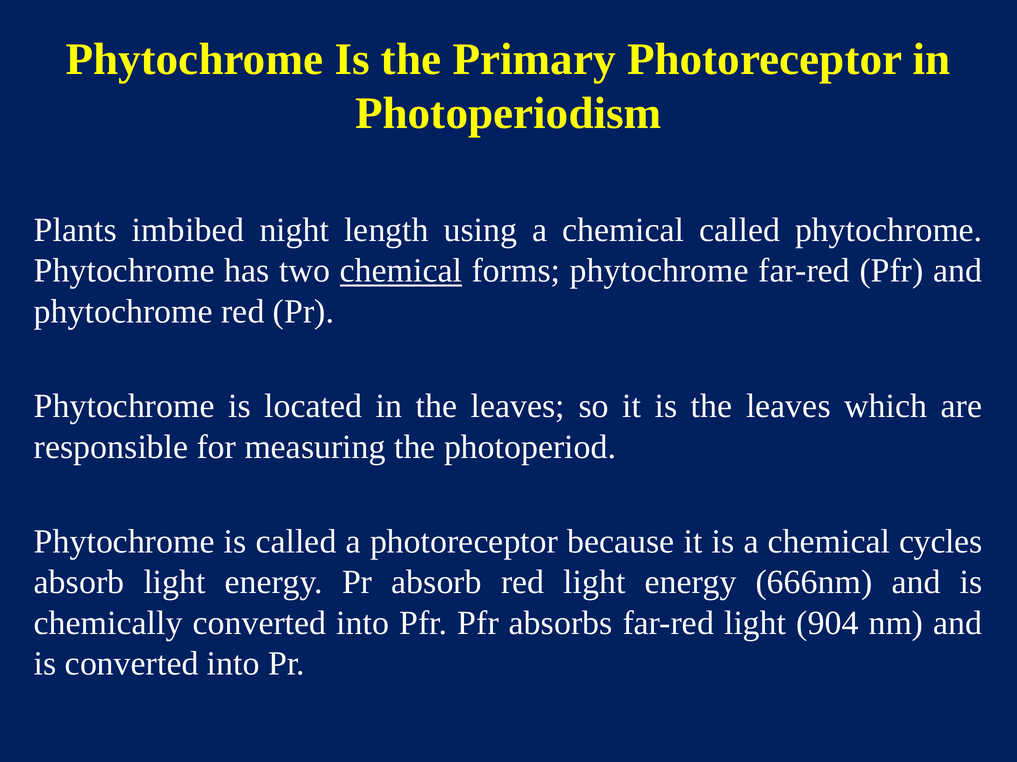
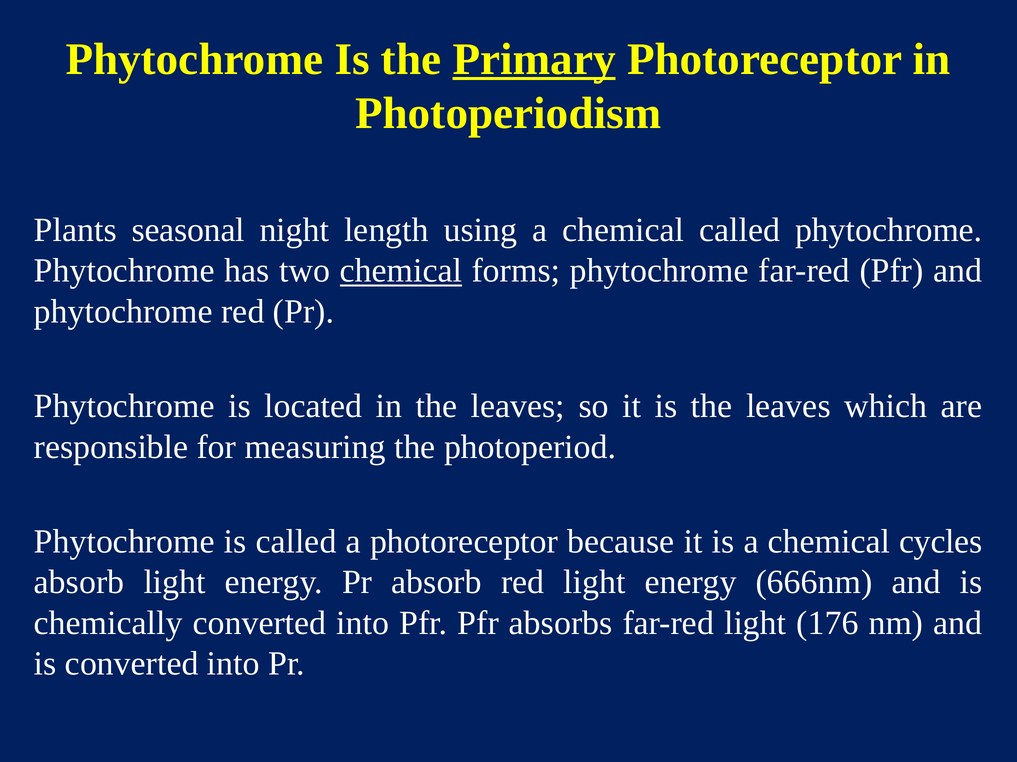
Primary underline: none -> present (534, 59)
imbibed: imbibed -> seasonal (188, 230)
904: 904 -> 176 (827, 624)
